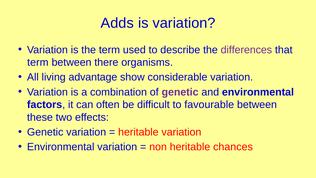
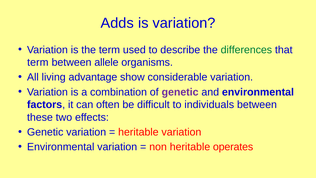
differences colour: purple -> green (246, 50)
there: there -> allele (106, 62)
favourable: favourable -> individuals (209, 105)
chances: chances -> operates (233, 147)
